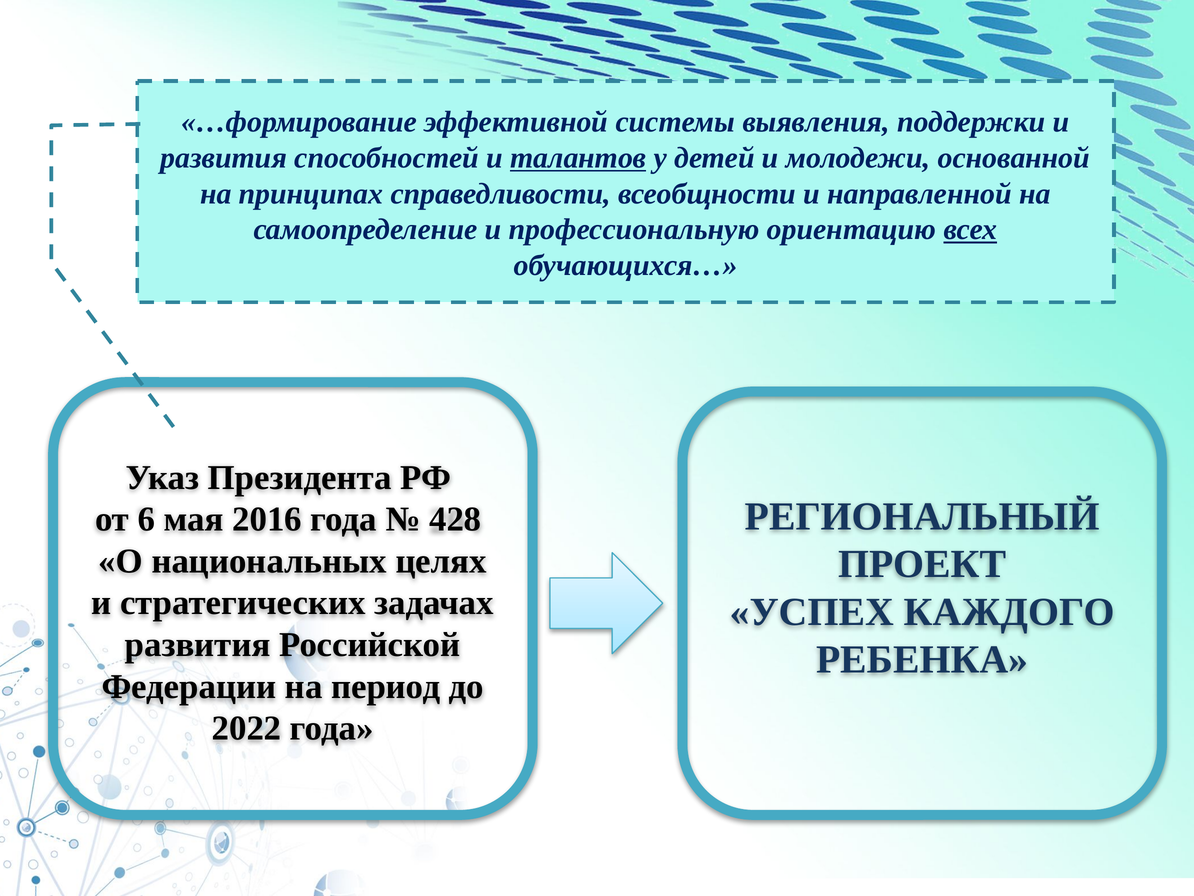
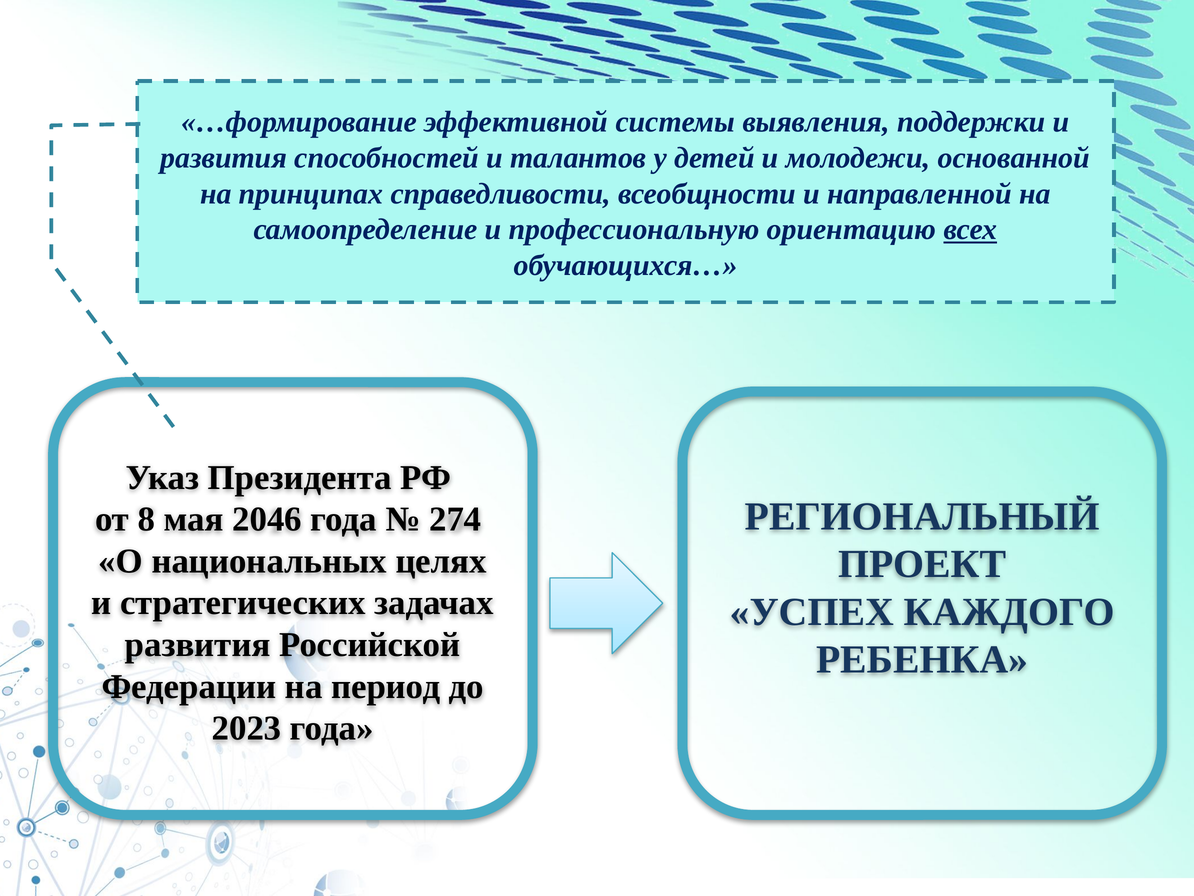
талантов underline: present -> none (578, 158)
6: 6 -> 8 (146, 519)
2016: 2016 -> 2046 (267, 519)
428: 428 -> 274 (455, 519)
2022: 2022 -> 2023 (247, 728)
